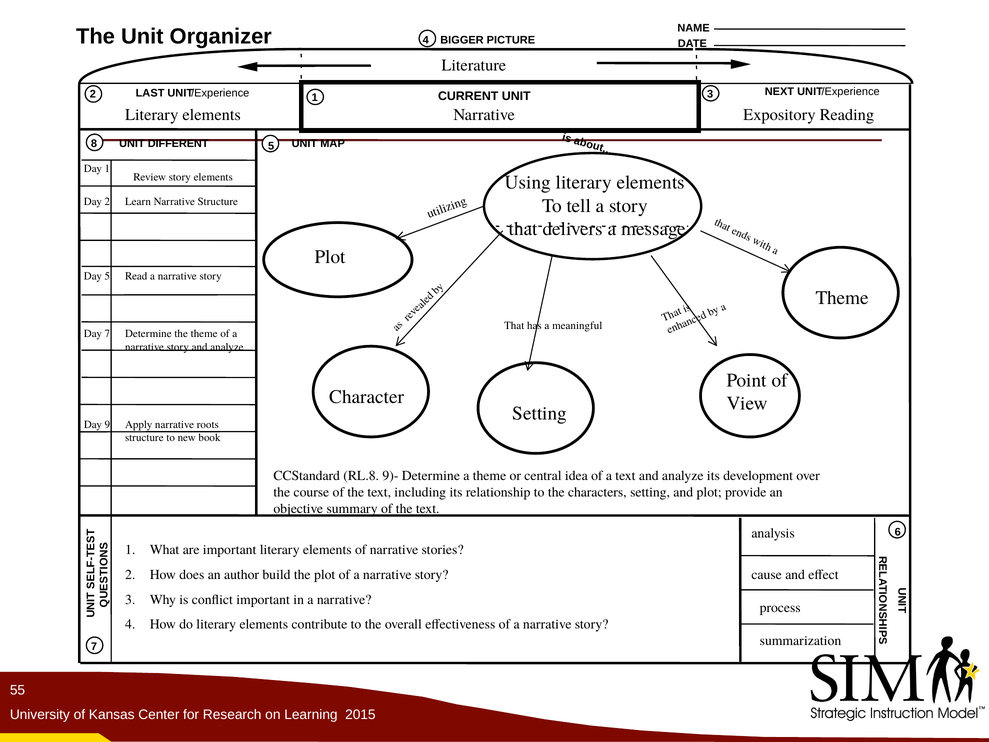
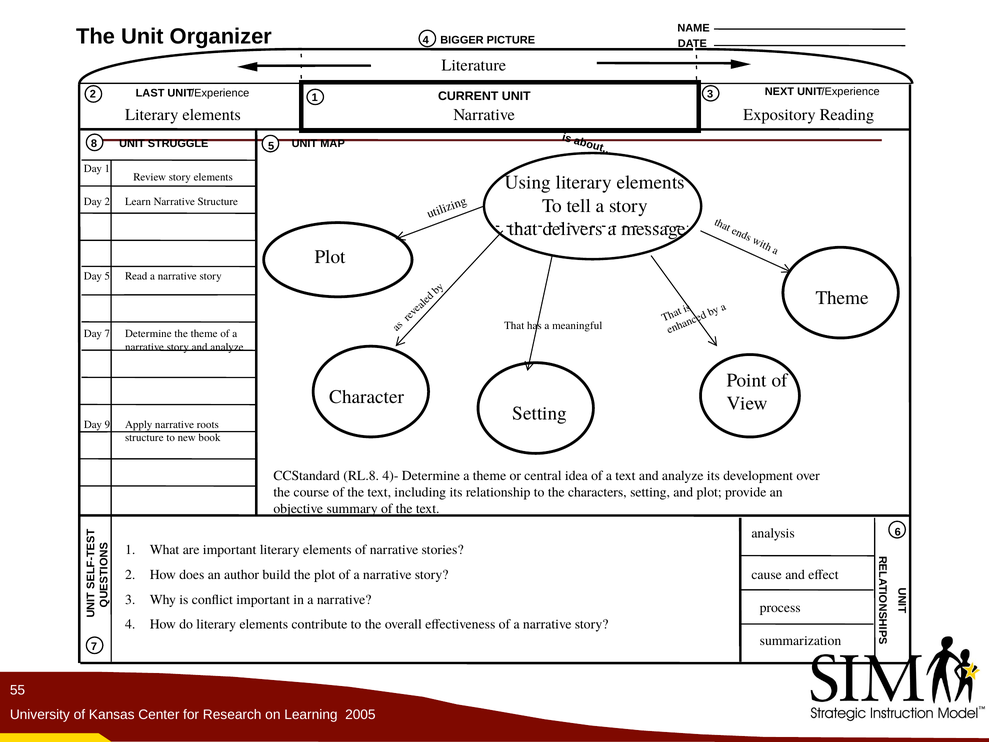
DIFFERENT: DIFFERENT -> STRUGGLE (178, 144)
9)-: 9)- -> 4)- (390, 476)
2015: 2015 -> 2005 (360, 715)
